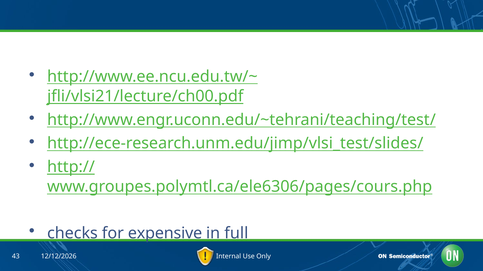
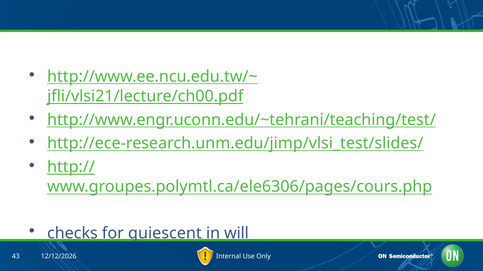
expensive: expensive -> quiescent (165, 234)
full: full -> will (236, 234)
